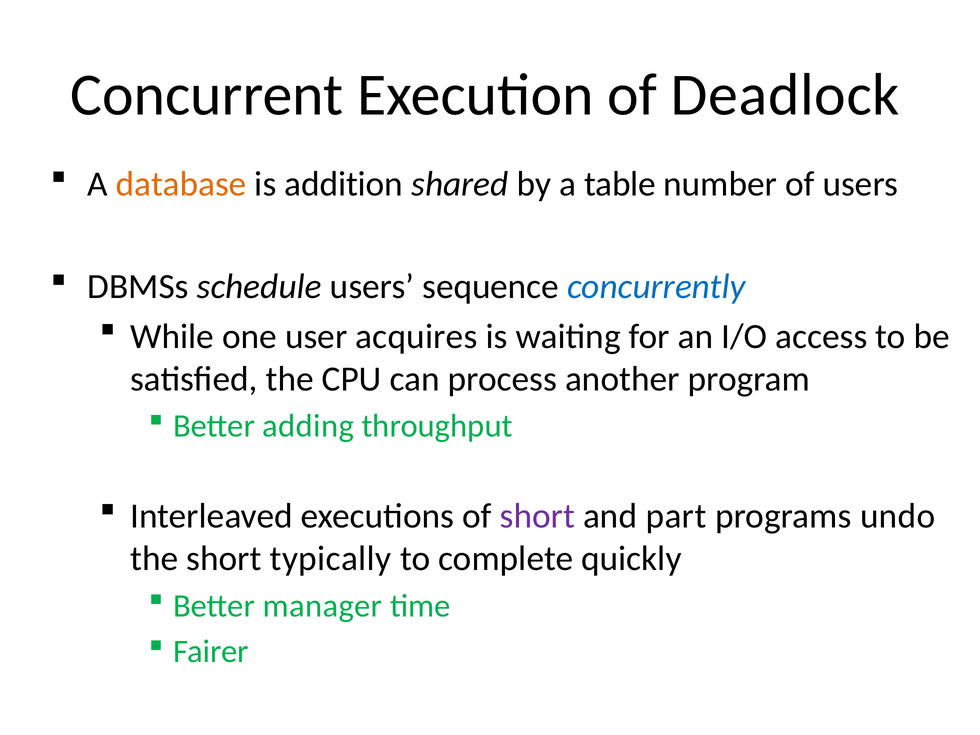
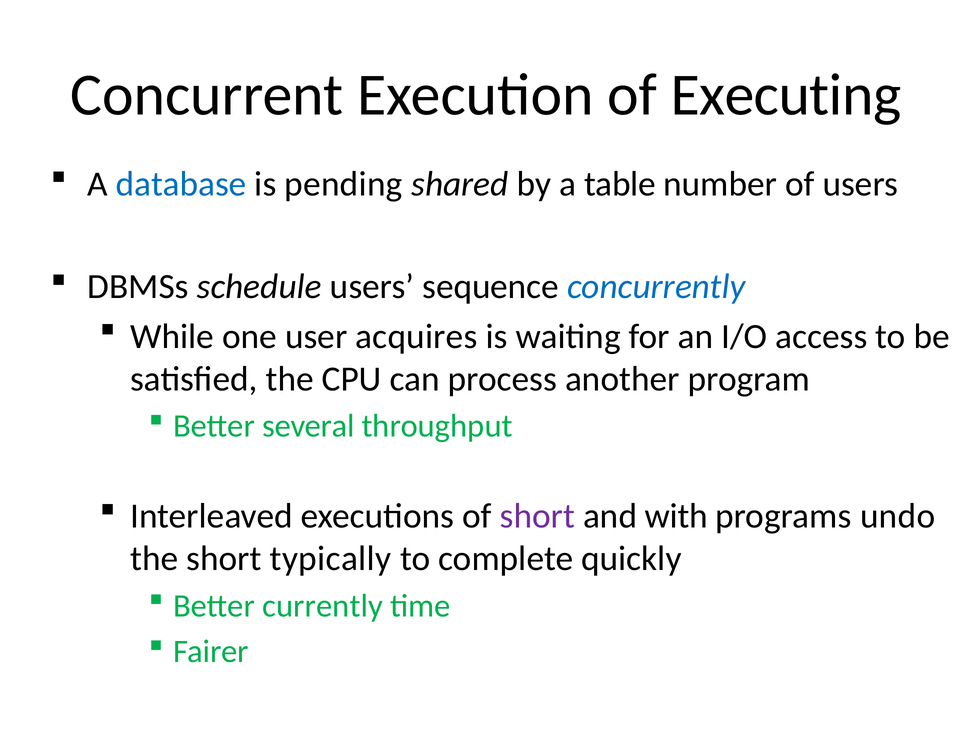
Deadlock: Deadlock -> Executing (786, 95)
database colour: orange -> blue (181, 184)
addition: addition -> pending (343, 184)
adding: adding -> several (308, 426)
part: part -> with (676, 516)
manager: manager -> currently (323, 606)
